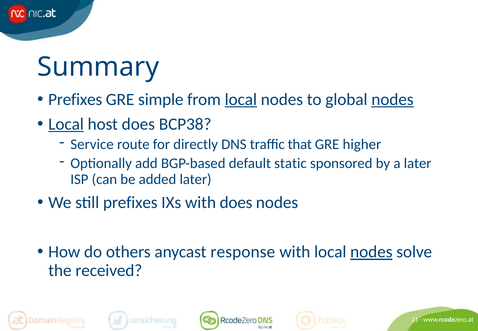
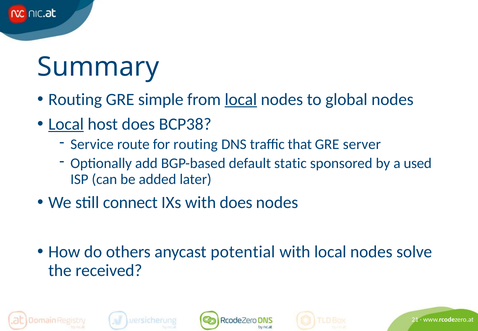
Prefixes: Prefixes -> Routing (75, 99)
nodes underline: present -> none (393, 99)
for directly: directly -> routing (196, 144)
higher: higher -> server (362, 144)
a later: later -> used (418, 163)
still prefixes: prefixes -> connect (130, 203)
response: response -> potential (243, 252)
nodes underline: present -> none (371, 252)
